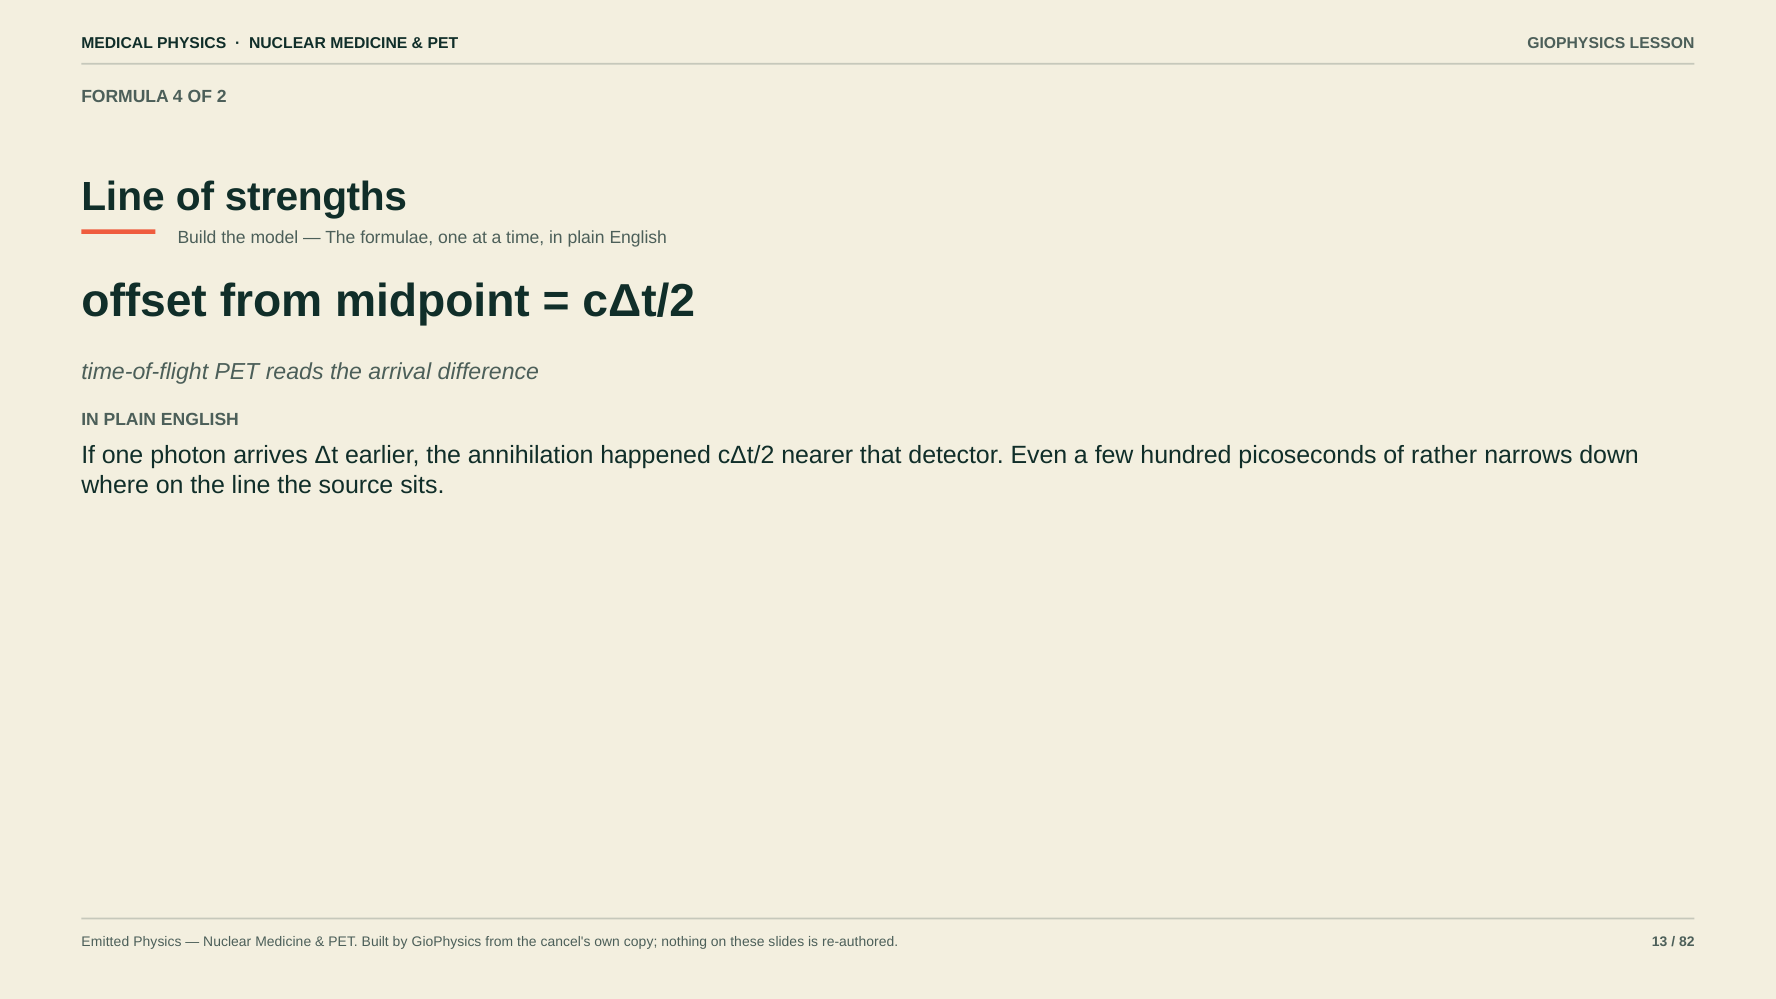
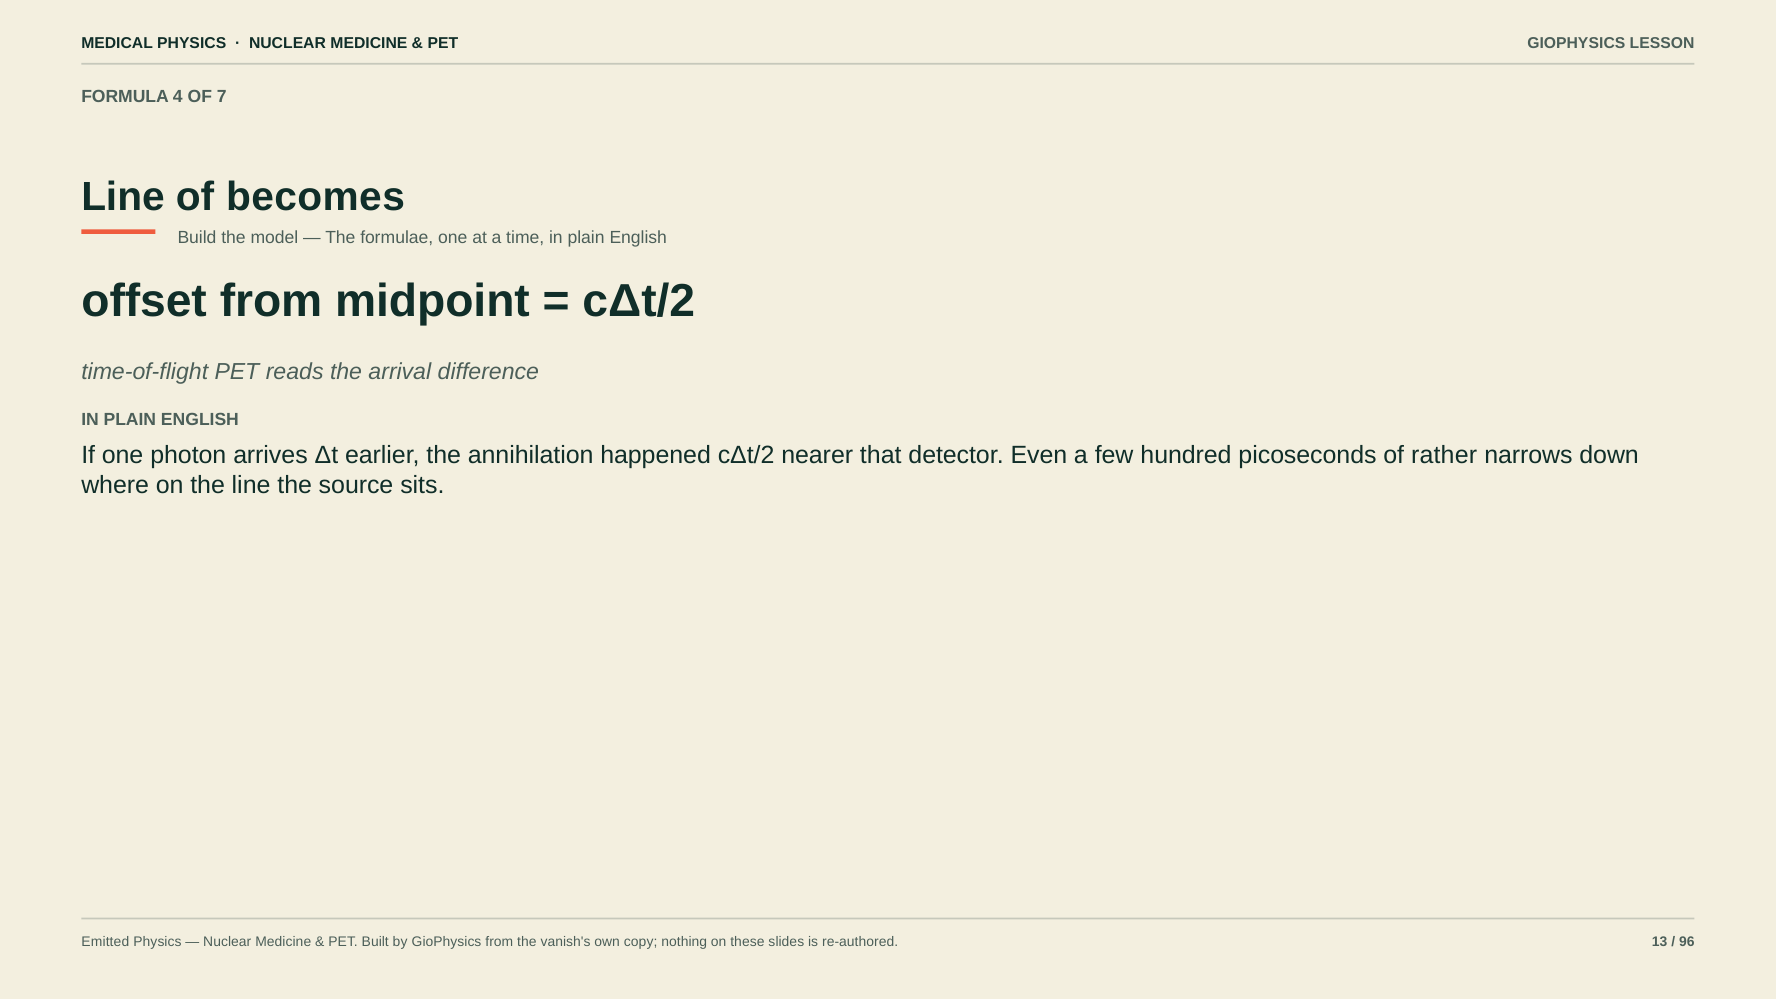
2: 2 -> 7 (222, 97)
strengths: strengths -> becomes (316, 197)
cancel's: cancel's -> vanish's (566, 942)
82: 82 -> 96 (1687, 942)
